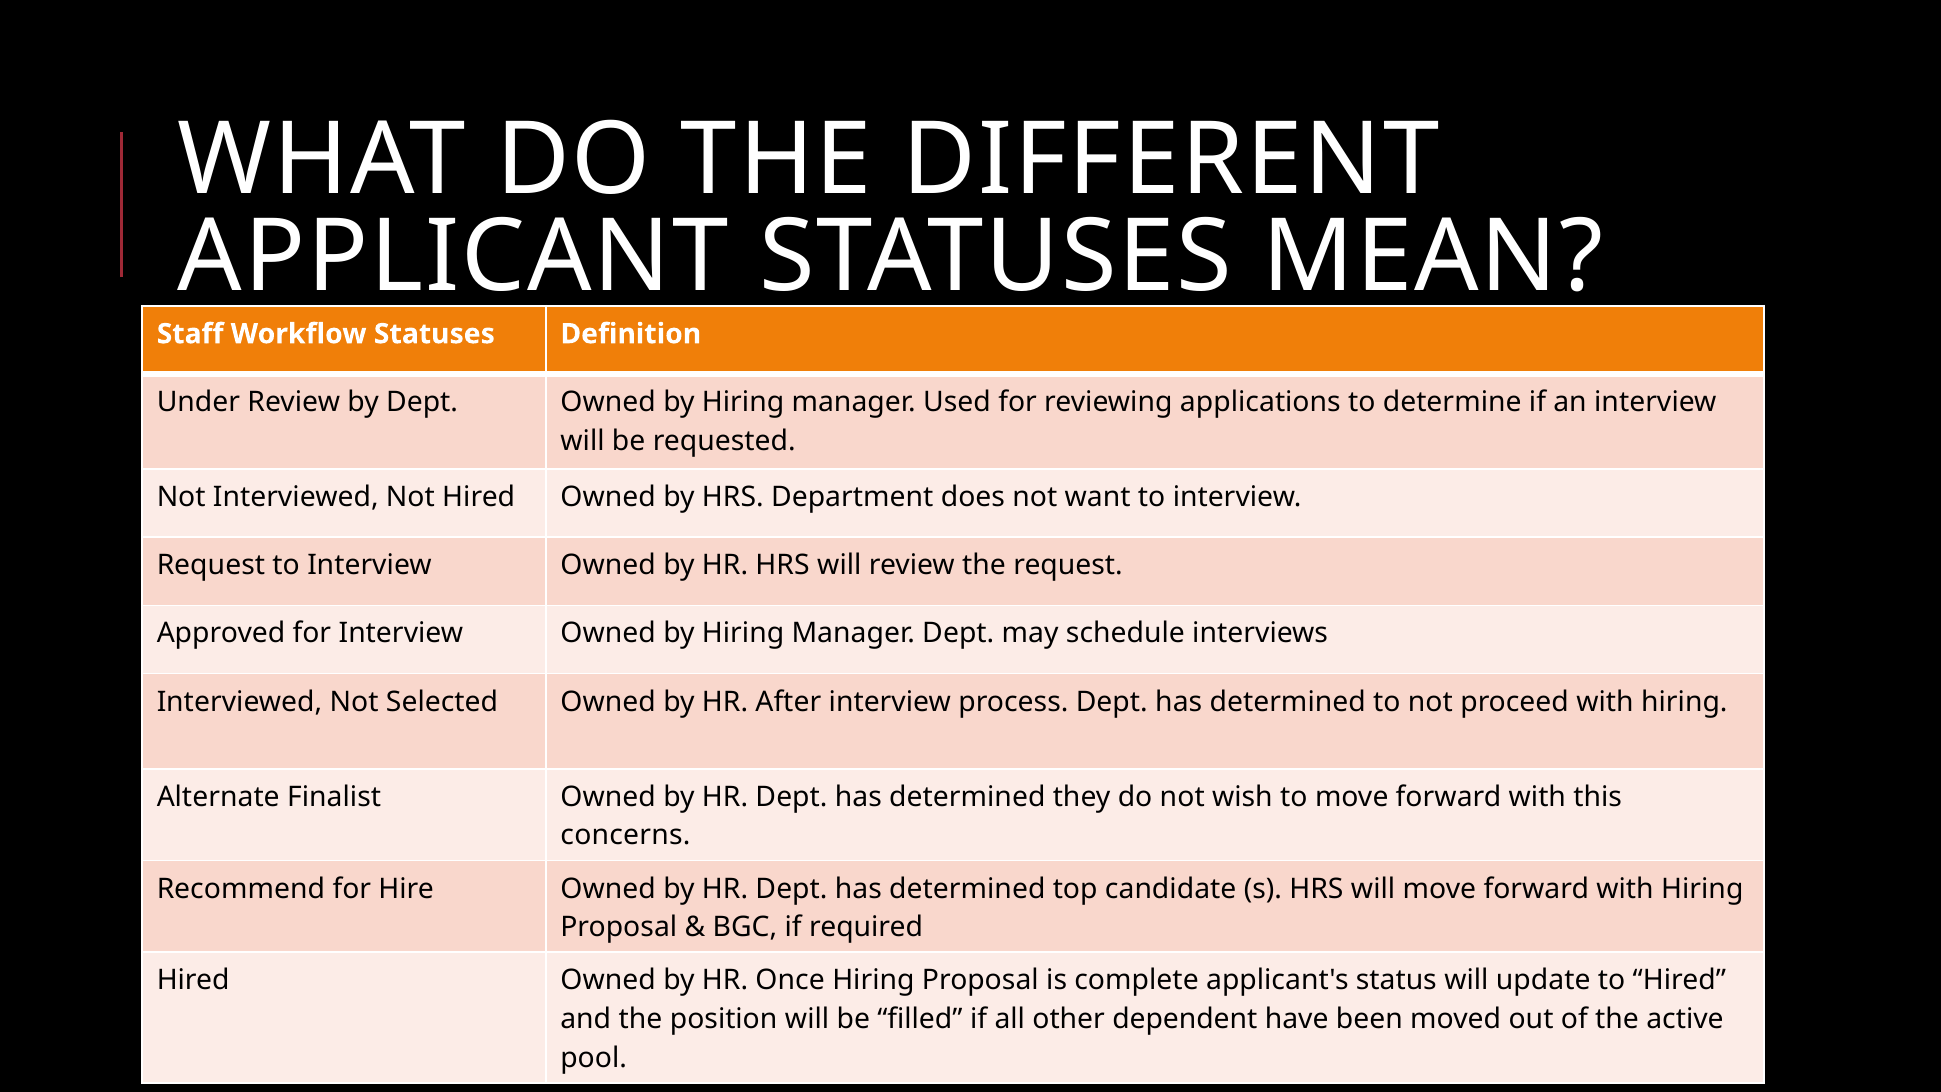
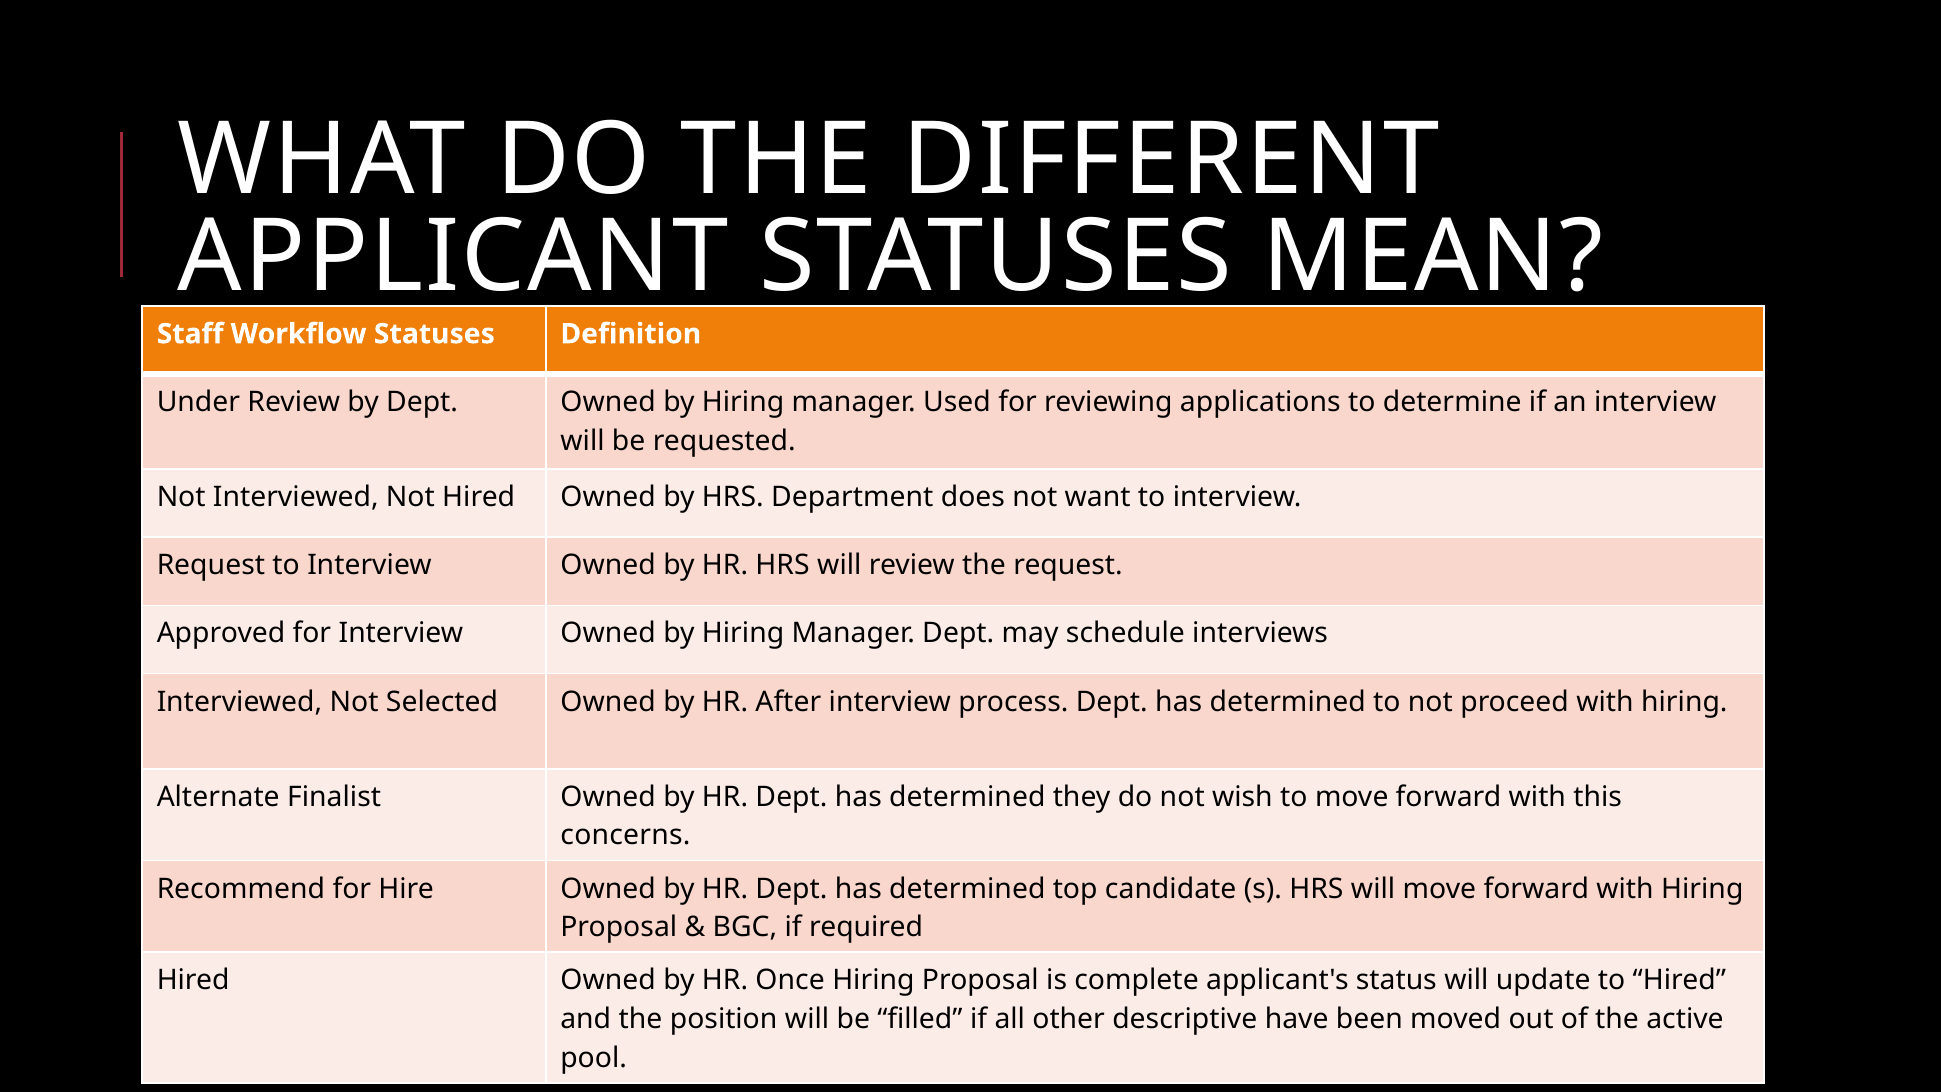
dependent: dependent -> descriptive (1185, 1019)
